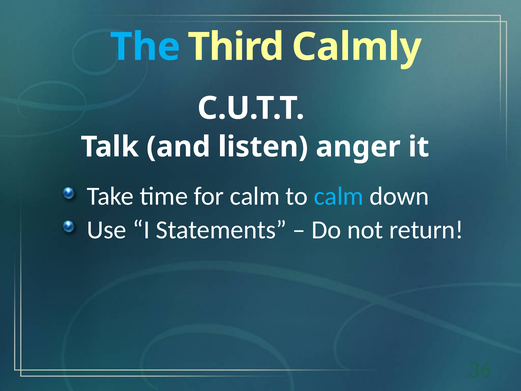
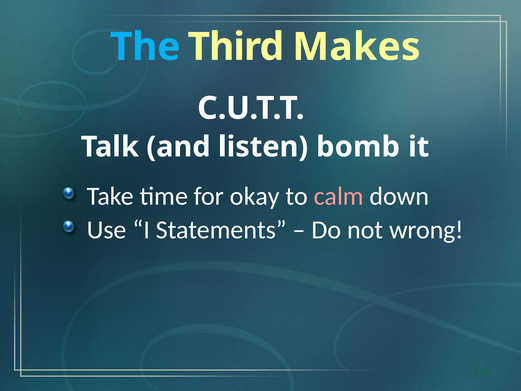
Calmly: Calmly -> Makes (356, 47)
anger: anger -> bomb (358, 147)
for calm: calm -> okay (255, 196)
calm colour: light blue -> pink (339, 196)
return: return -> wrong (426, 230)
